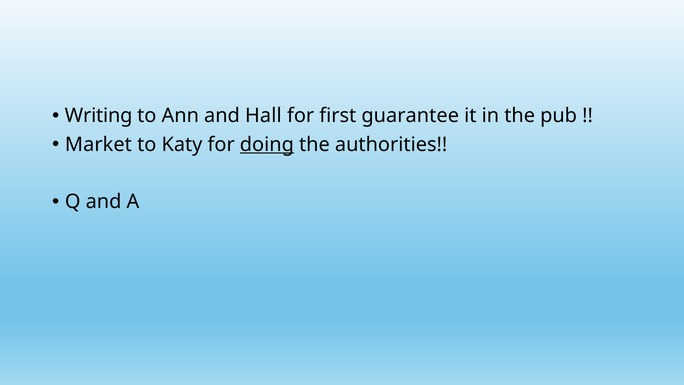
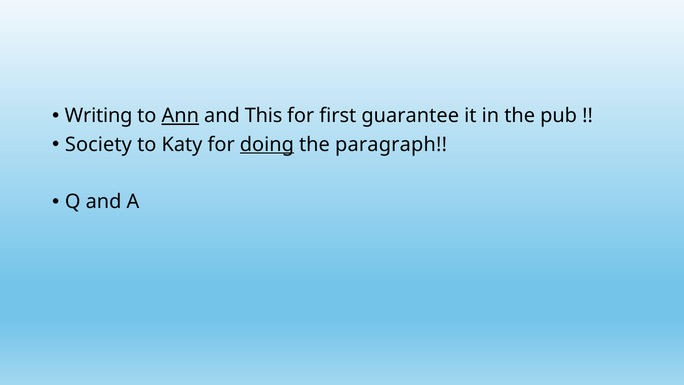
Ann underline: none -> present (180, 116)
Hall: Hall -> This (264, 116)
Market: Market -> Society (98, 144)
authorities: authorities -> paragraph (391, 144)
